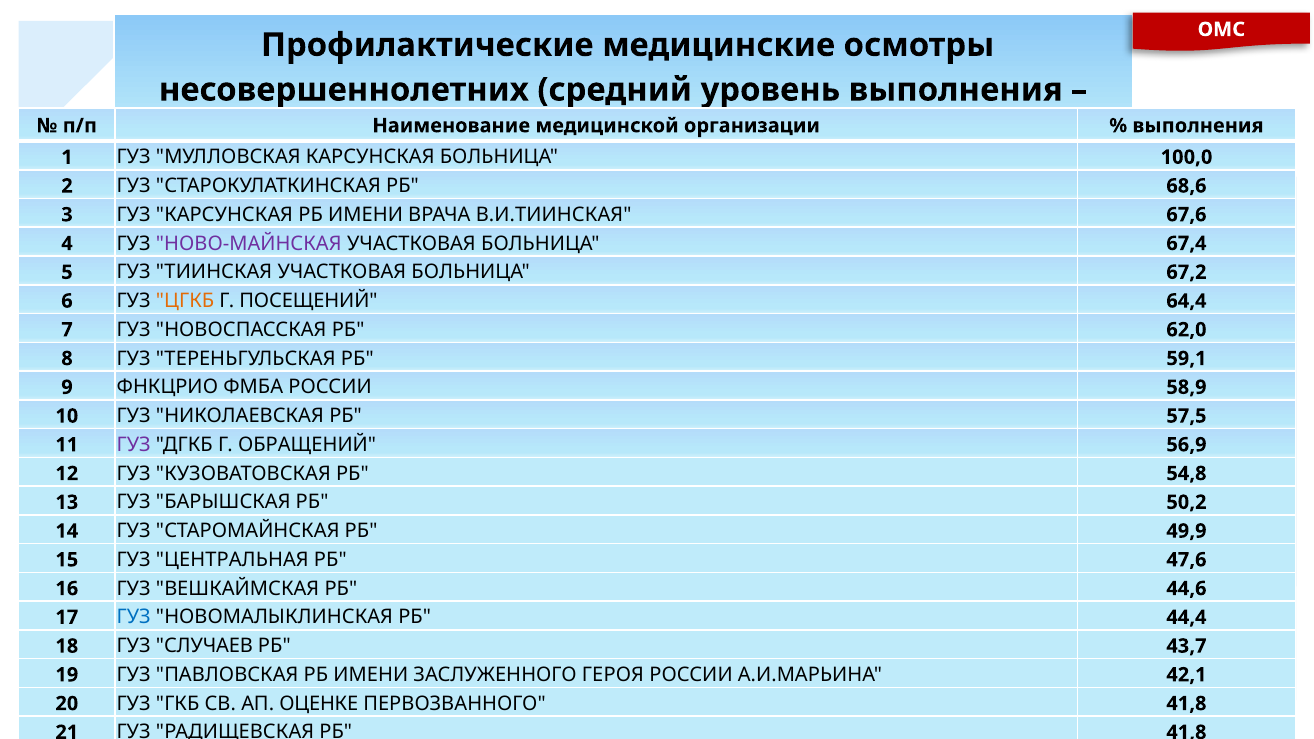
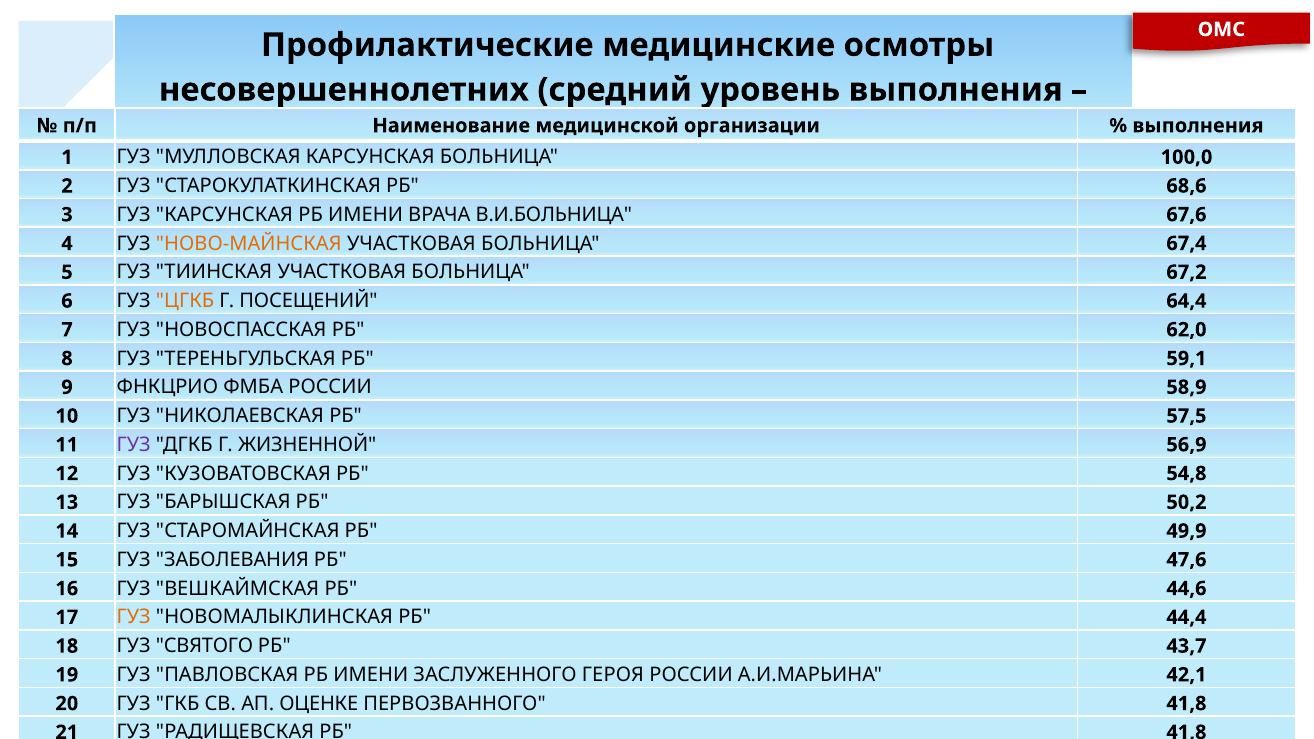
В.И.ТИИНСКАЯ: В.И.ТИИНСКАЯ -> В.И.БОЛЬНИЦА (554, 215)
НОВО-МАЙНСКАЯ colour: purple -> orange (249, 244)
ОБРАЩЕНИЙ: ОБРАЩЕНИЙ -> ЖИЗНЕННОЙ (307, 445)
ЦЕНТРАЛЬНАЯ: ЦЕНТРАЛЬНАЯ -> ЗАБОЛЕВАНИЯ (232, 560)
ГУЗ colour: blue -> orange (134, 617)
СЛУЧАЕВ: СЛУЧАЕВ -> СВЯТОГО (204, 646)
